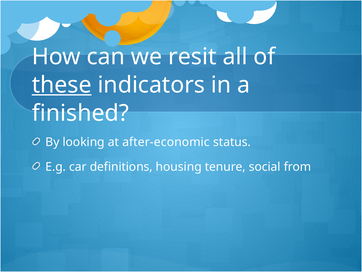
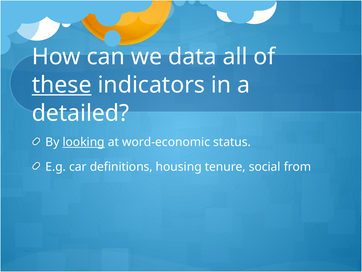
resit: resit -> data (192, 57)
finished: finished -> detailed (80, 113)
looking underline: none -> present (84, 142)
after-economic: after-economic -> word-economic (166, 142)
